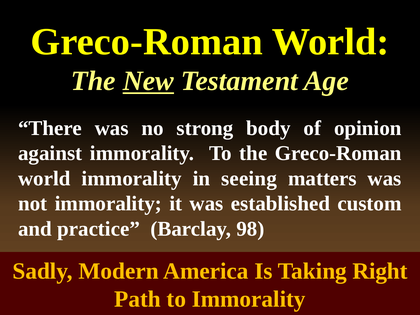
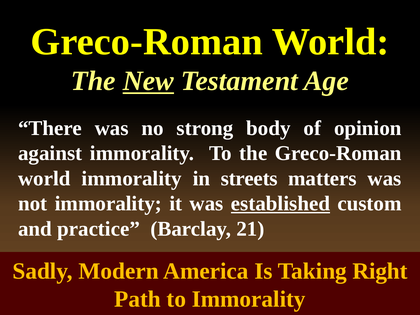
seeing: seeing -> streets (249, 179)
established underline: none -> present (280, 204)
98: 98 -> 21 (250, 229)
